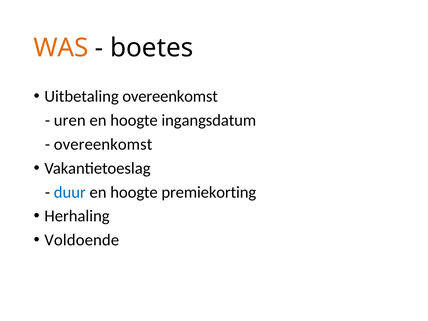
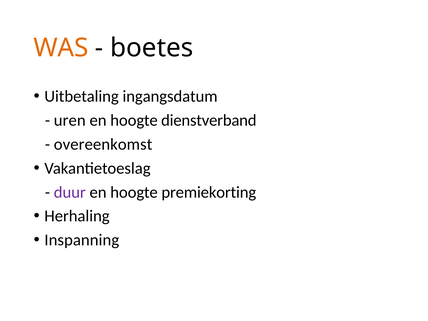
Uitbetaling overeenkomst: overeenkomst -> ingangsdatum (170, 96)
ingangsdatum: ingangsdatum -> dienstverband (209, 120)
duur colour: blue -> purple (70, 192)
Voldoende: Voldoende -> Inspanning (82, 240)
